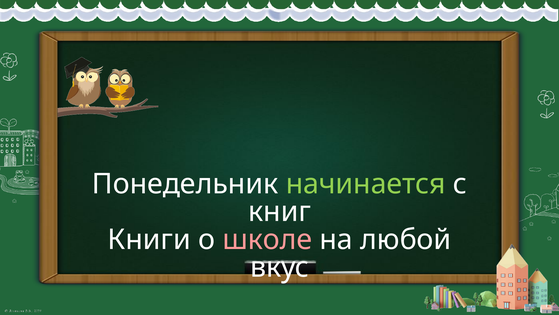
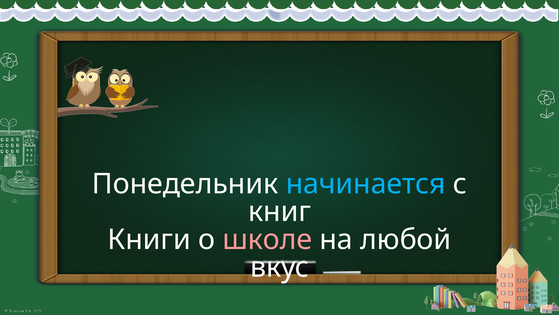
начинается colour: light green -> light blue (366, 184)
